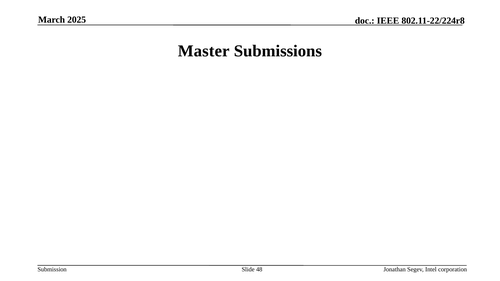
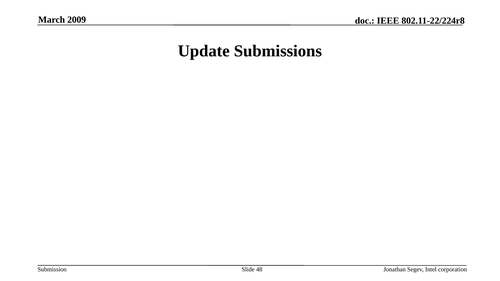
2025: 2025 -> 2009 (77, 20)
Master: Master -> Update (204, 51)
